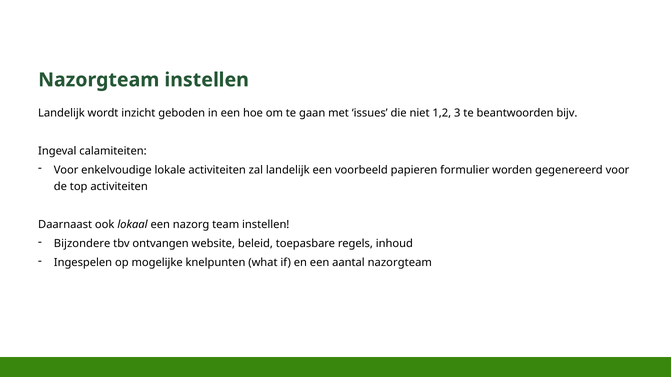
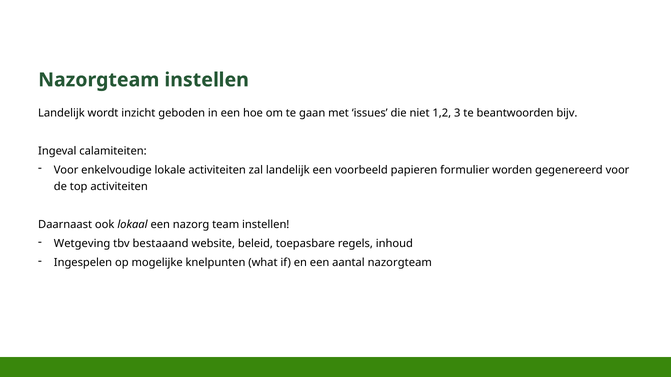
Bijzondere: Bijzondere -> Wetgeving (82, 244)
ontvangen: ontvangen -> bestaaand (161, 244)
